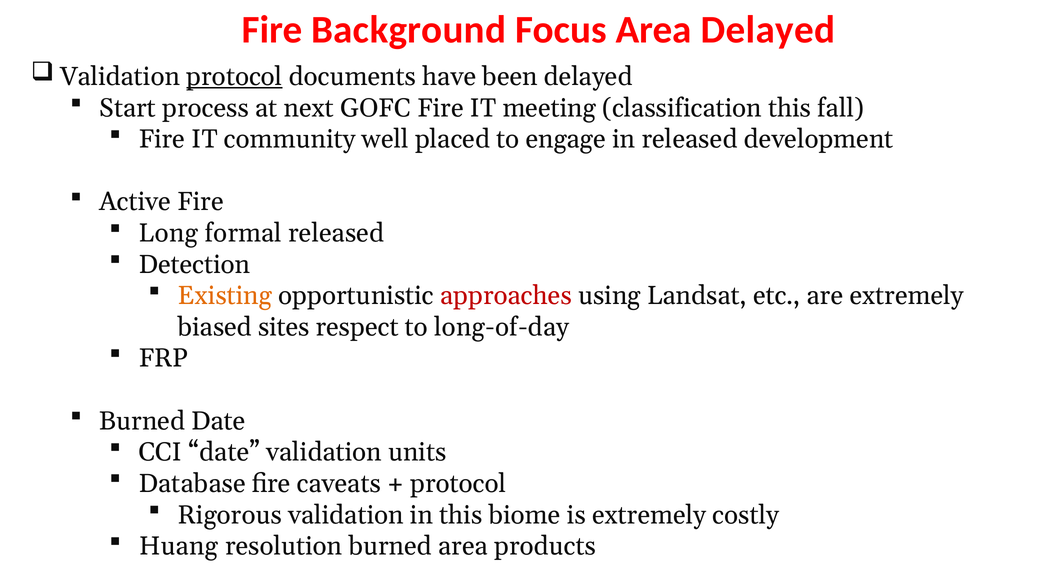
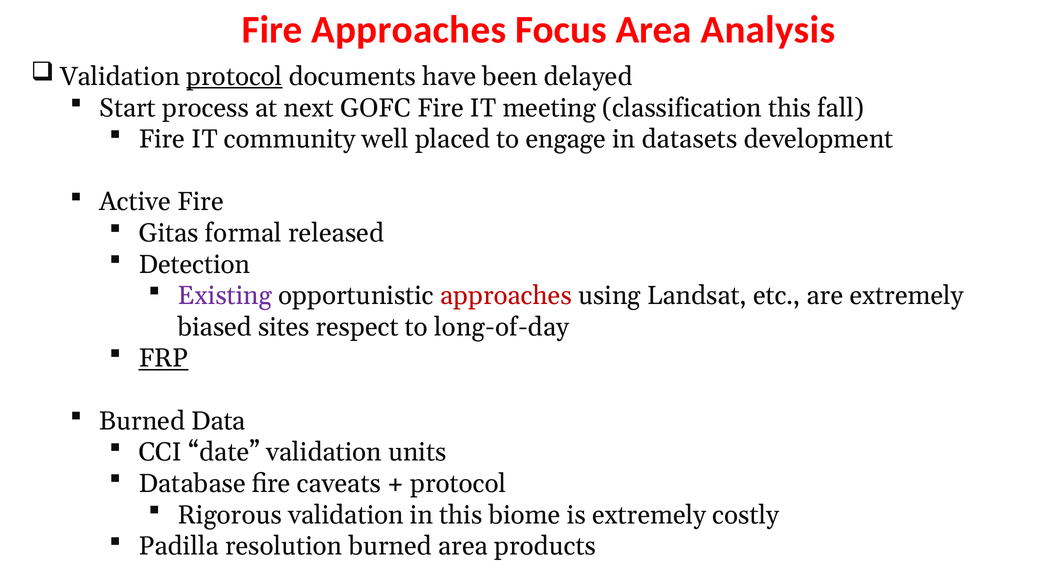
Fire Background: Background -> Approaches (409, 30)
Area Delayed: Delayed -> Analysis (768, 30)
in released: released -> datasets (689, 139)
Long: Long -> Gitas (169, 233)
Existing colour: orange -> purple (225, 296)
FRP underline: none -> present (163, 359)
Burned Date: Date -> Data (218, 421)
Huang: Huang -> Padilla (179, 546)
